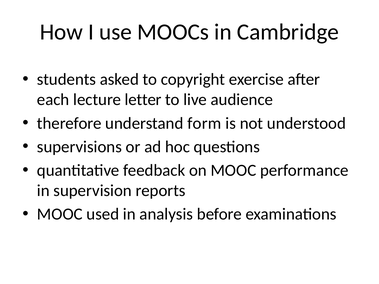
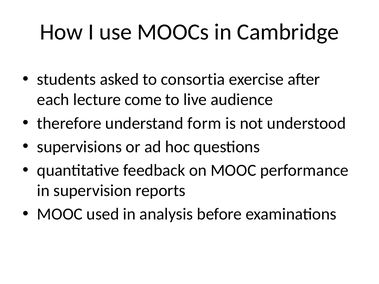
copyright: copyright -> consortia (193, 80)
letter: letter -> come (143, 100)
